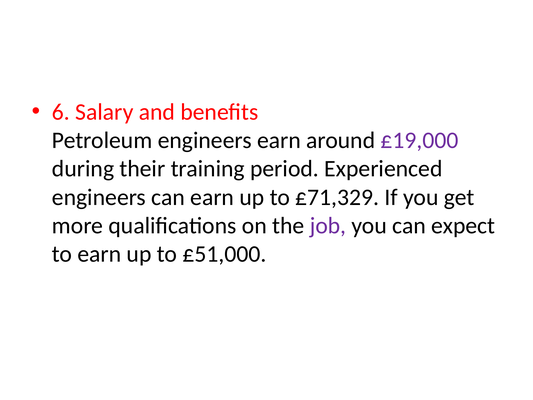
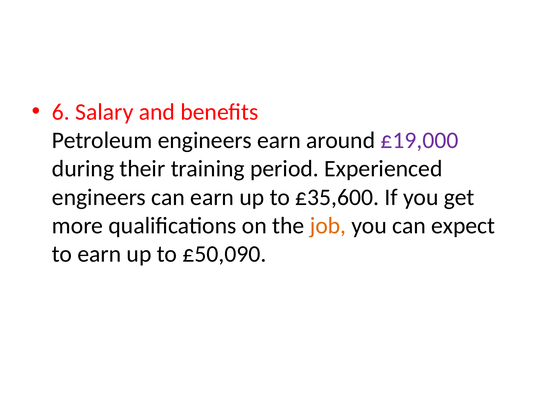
£71,329: £71,329 -> £35,600 (337, 197)
job colour: purple -> orange (328, 226)
£51,000: £51,000 -> £50,090 (224, 254)
